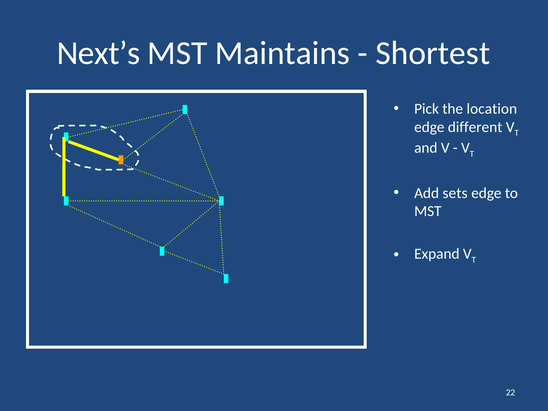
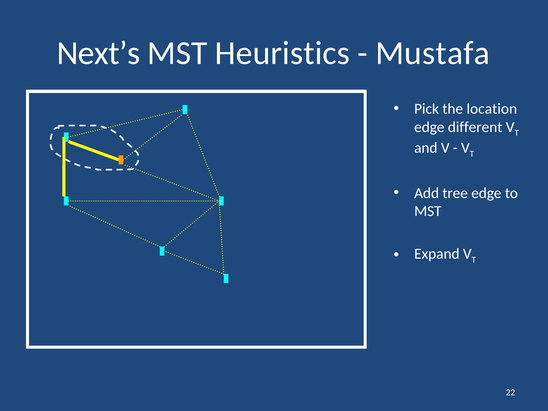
Maintains: Maintains -> Heuristics (282, 53)
Shortest: Shortest -> Mustafa (433, 53)
sets: sets -> tree (455, 193)
